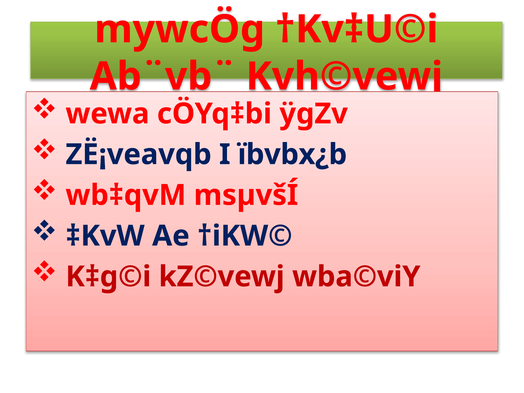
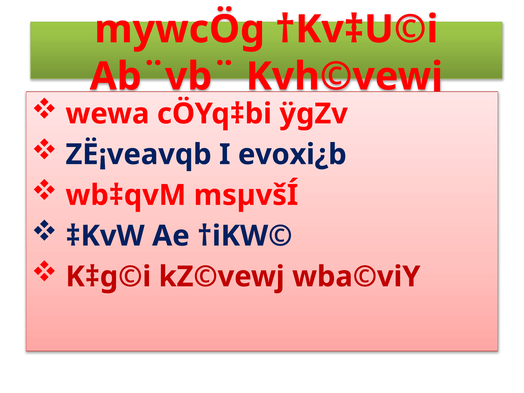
ïbvbx¿b: ïbvbx¿b -> evoxi¿b (292, 155)
